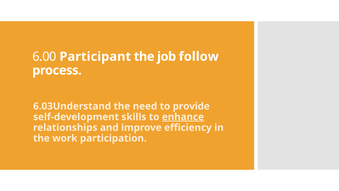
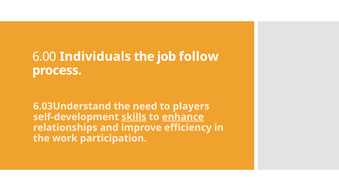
Participant: Participant -> Individuals (95, 56)
provide: provide -> players (191, 106)
skills underline: none -> present (134, 117)
